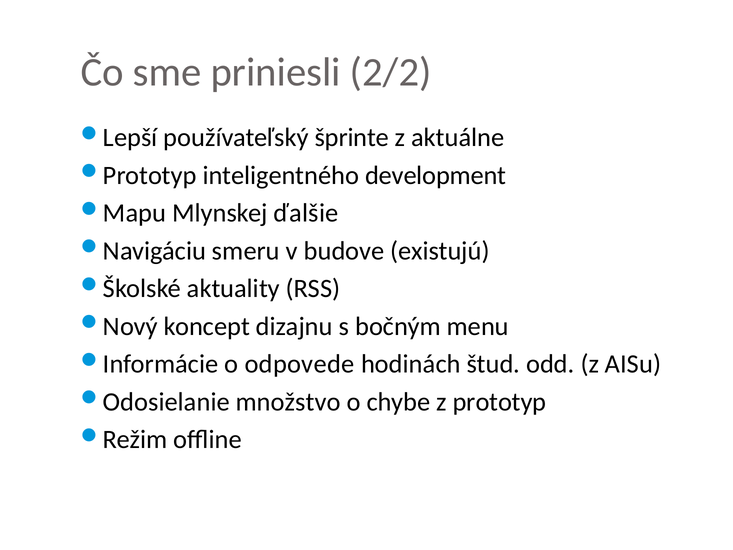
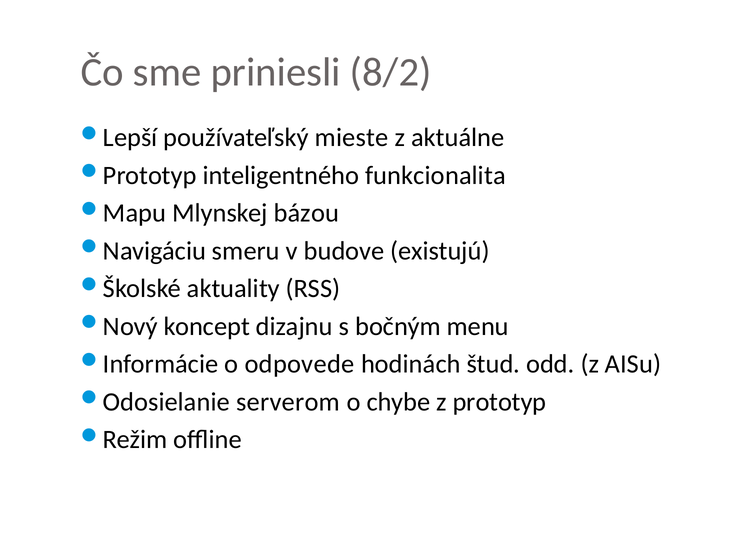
2/2: 2/2 -> 8/2 (391, 72)
šprinte: šprinte -> mieste (352, 137)
development: development -> funkcionalita (435, 175)
ďalšie: ďalšie -> bázou (306, 213)
množstvo: množstvo -> serverom (288, 402)
